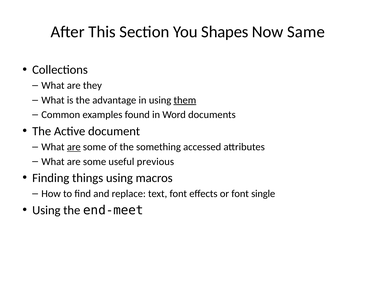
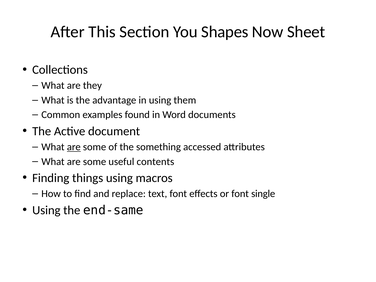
Same: Same -> Sheet (306, 32)
them underline: present -> none (185, 100)
previous: previous -> contents (155, 162)
end-meet: end-meet -> end-same (113, 210)
